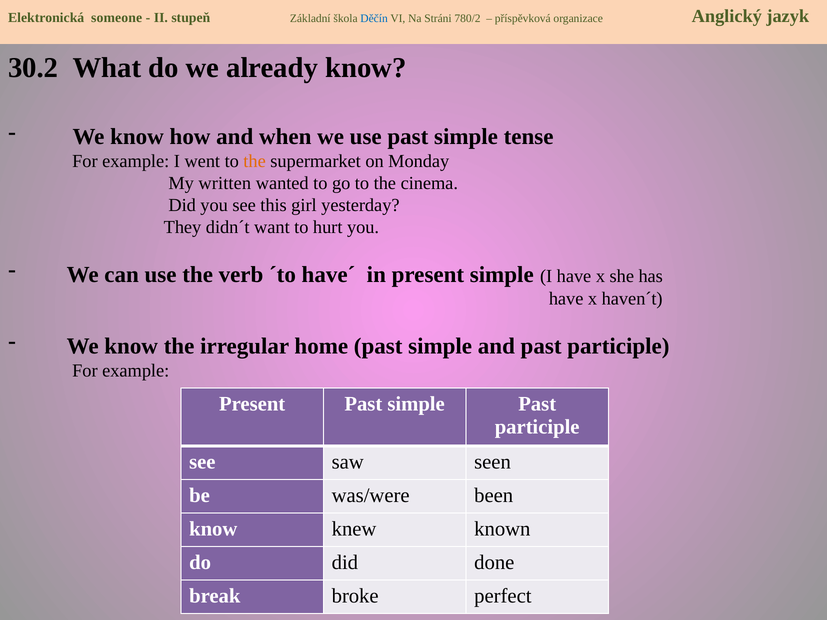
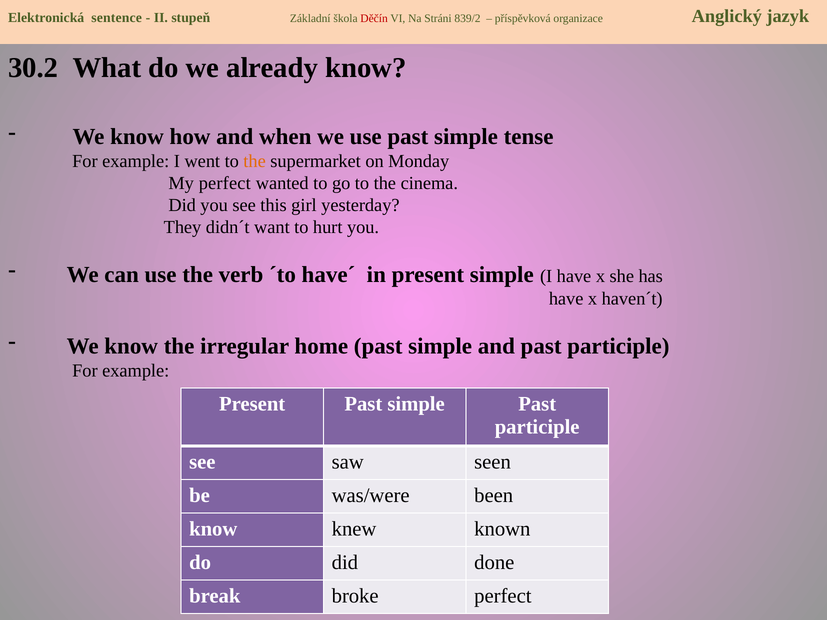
someone: someone -> sentence (117, 18)
Děčín colour: blue -> red (374, 19)
780/2: 780/2 -> 839/2 (468, 19)
My written: written -> perfect (225, 183)
